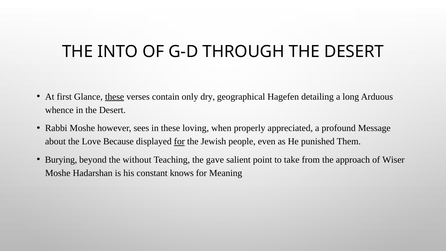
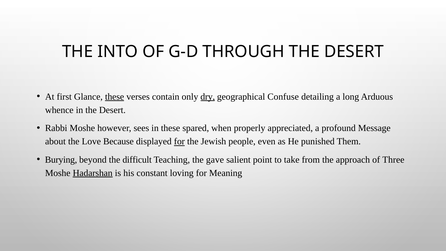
dry underline: none -> present (208, 97)
Hagefen: Hagefen -> Confuse (283, 97)
loving: loving -> spared (196, 128)
without: without -> difficult (137, 160)
Wiser: Wiser -> Three (393, 160)
Hadarshan underline: none -> present (93, 173)
knows: knows -> loving (182, 173)
